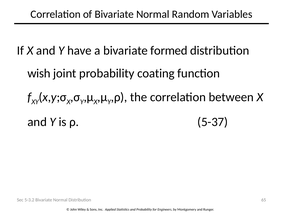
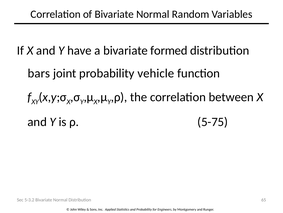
wish: wish -> bars (39, 73)
coating: coating -> vehicle (156, 73)
5-37: 5-37 -> 5-75 (213, 121)
